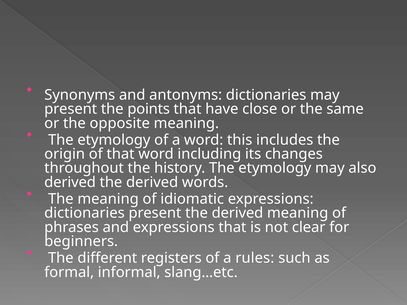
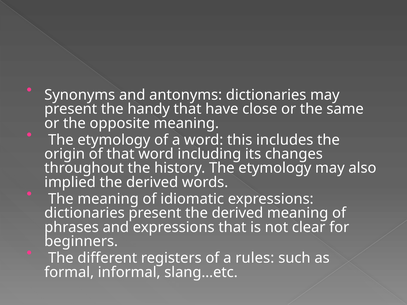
points: points -> handy (149, 109)
derived: derived -> implied (70, 182)
